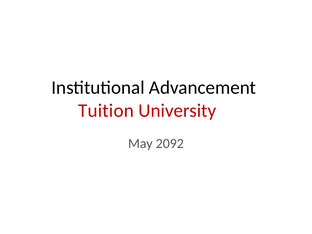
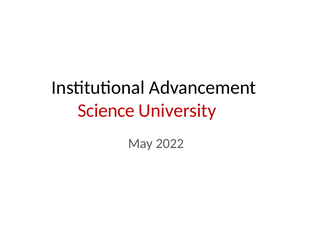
Tuition: Tuition -> Science (106, 111)
2092: 2092 -> 2022 (170, 143)
